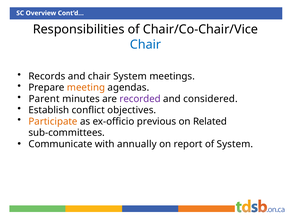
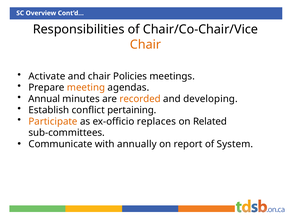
Chair colour: blue -> orange (146, 44)
Records: Records -> Activate (47, 76)
chair System: System -> Policies (130, 76)
Parent: Parent -> Annual (44, 99)
recorded colour: purple -> orange (140, 99)
considered: considered -> developing (210, 99)
objectives: objectives -> pertaining (132, 110)
previous: previous -> replaces (156, 121)
